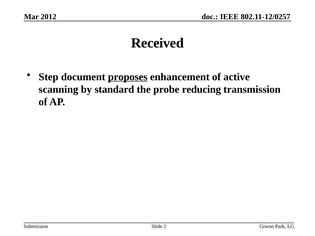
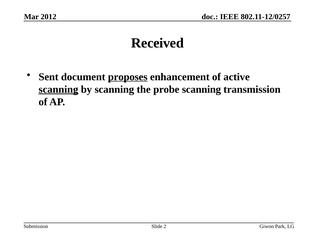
Step: Step -> Sent (49, 77)
scanning underline: none -> present (58, 89)
by standard: standard -> scanning (114, 89)
probe reducing: reducing -> scanning (201, 89)
